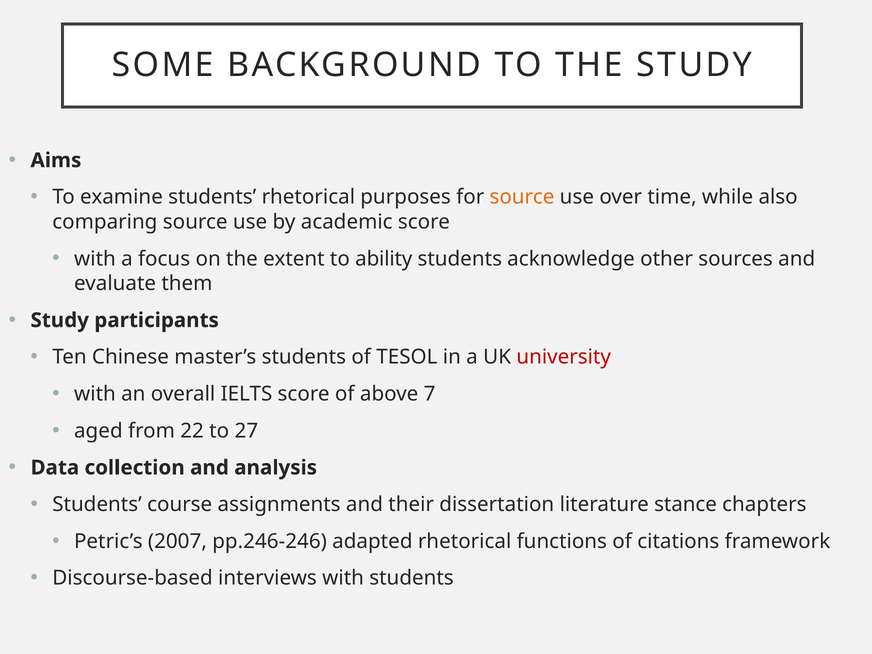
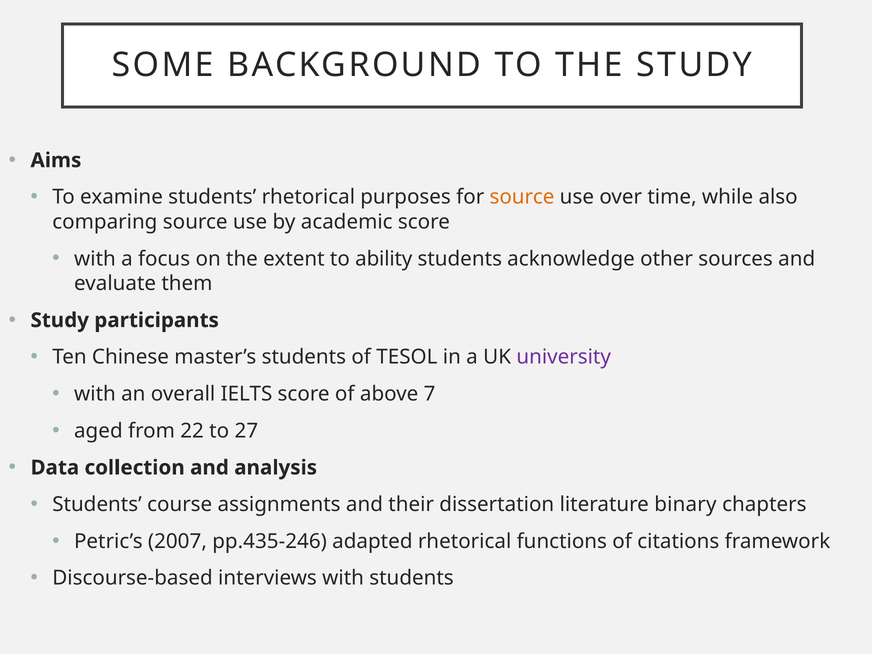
university colour: red -> purple (564, 357)
stance: stance -> binary (685, 504)
pp.246-246: pp.246-246 -> pp.435-246 (270, 541)
